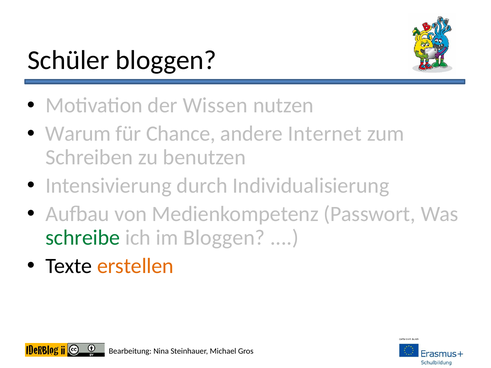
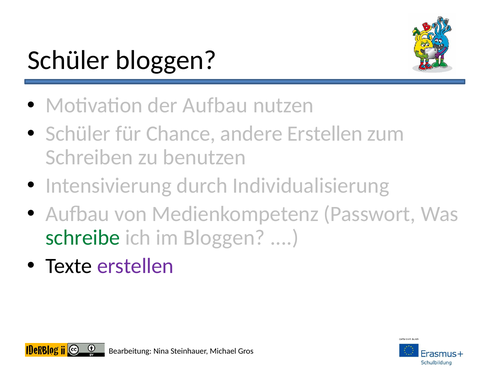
der Wissen: Wissen -> Aufbau (215, 105)
Warum: Warum -> Schüler (78, 134)
andere Internet: Internet -> Erstellen (325, 134)
erstellen colour: orange -> purple (135, 266)
